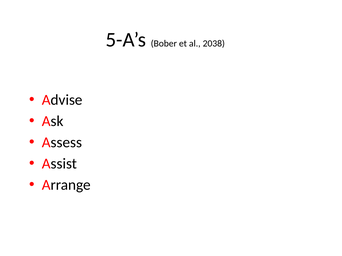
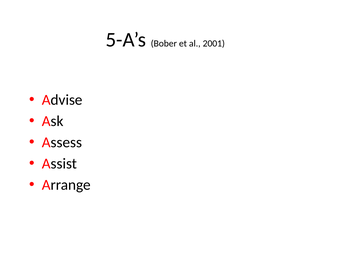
2038: 2038 -> 2001 (214, 44)
